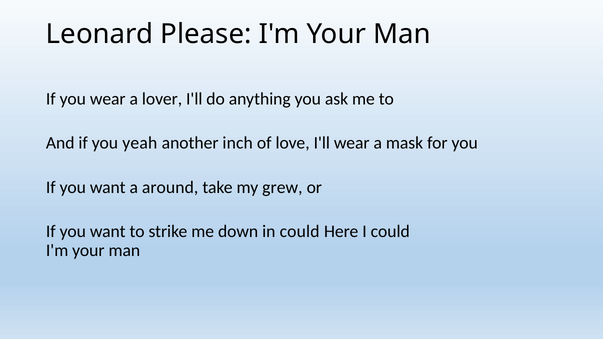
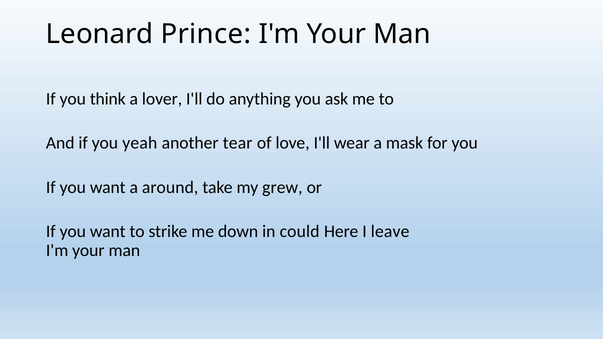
Please: Please -> Prince (206, 34)
you wear: wear -> think (108, 99)
inch: inch -> tear (238, 143)
I could: could -> leave (390, 232)
